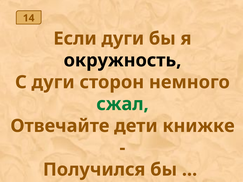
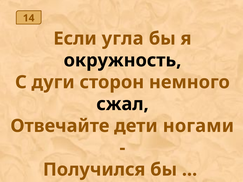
Если дуги: дуги -> угла (123, 39)
сжал colour: green -> black (123, 104)
книжке: книжке -> ногами (198, 126)
